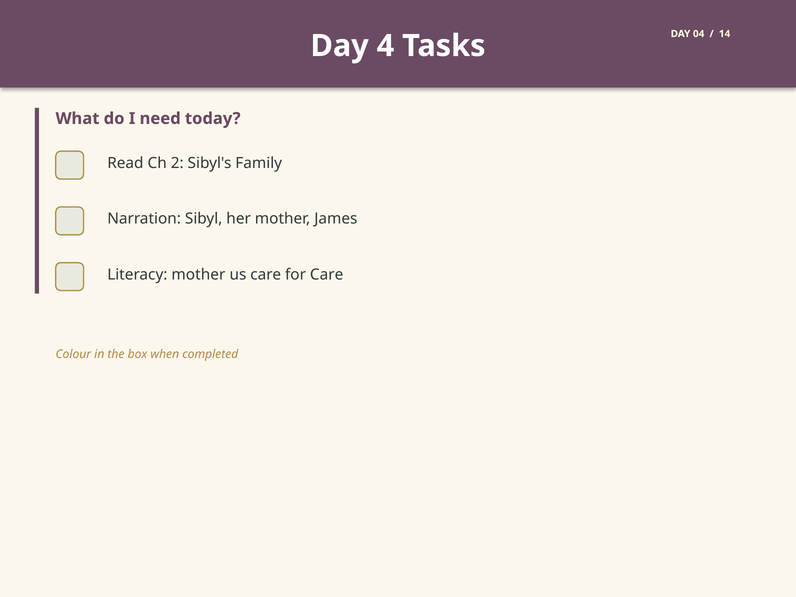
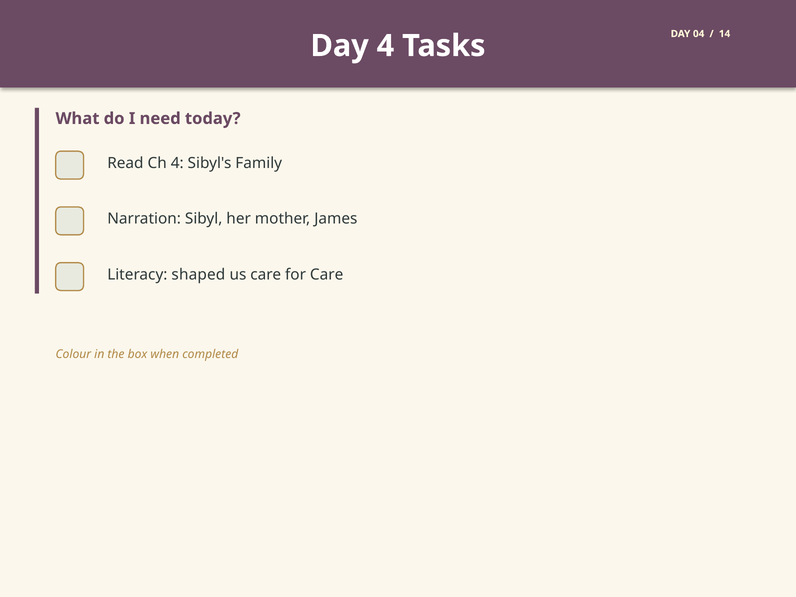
Ch 2: 2 -> 4 (177, 163)
Literacy mother: mother -> shaped (198, 274)
